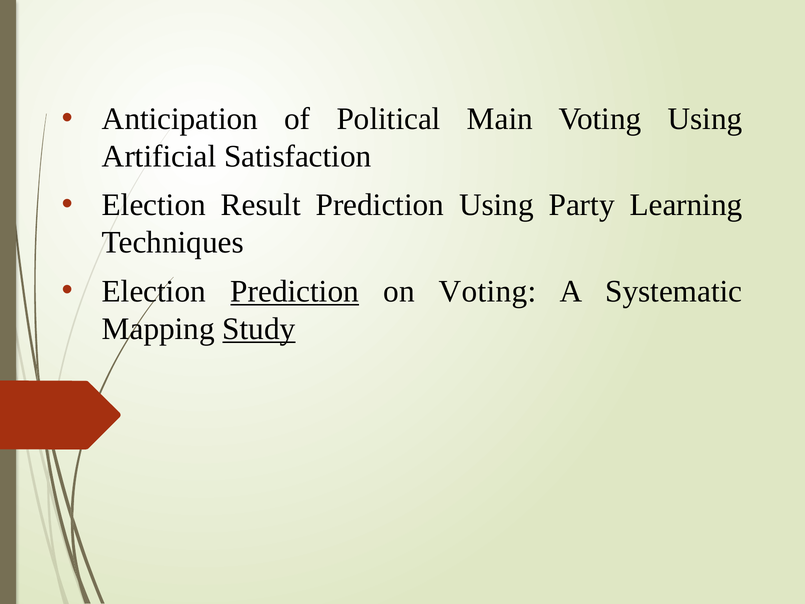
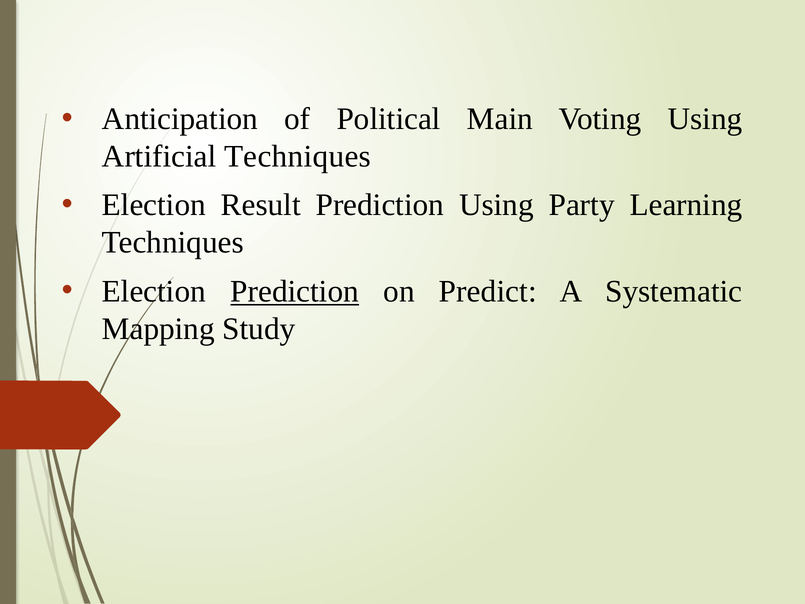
Artificial Satisfaction: Satisfaction -> Techniques (298, 156)
on Voting: Voting -> Predict (488, 291)
Study underline: present -> none (259, 329)
